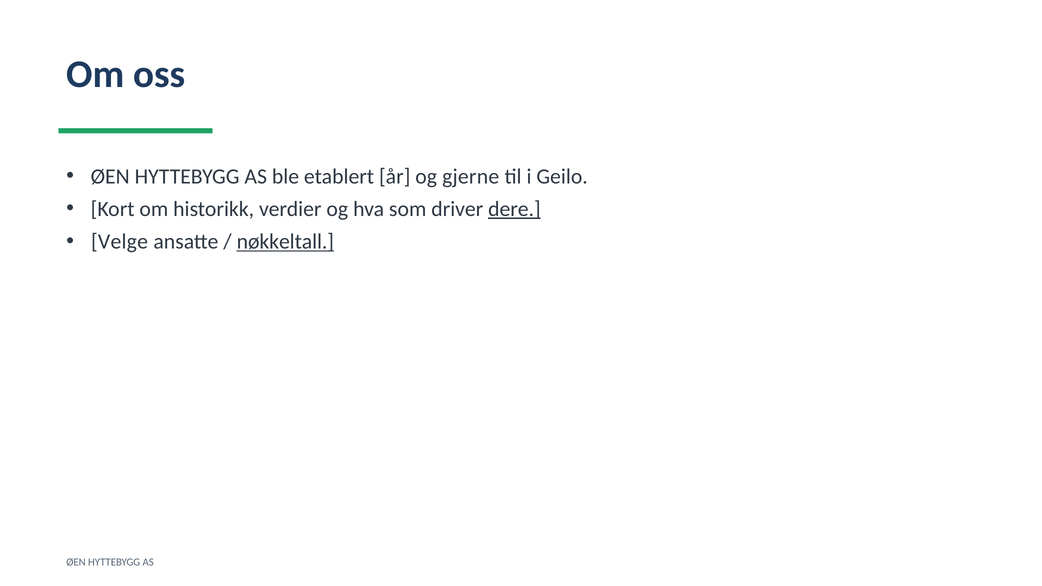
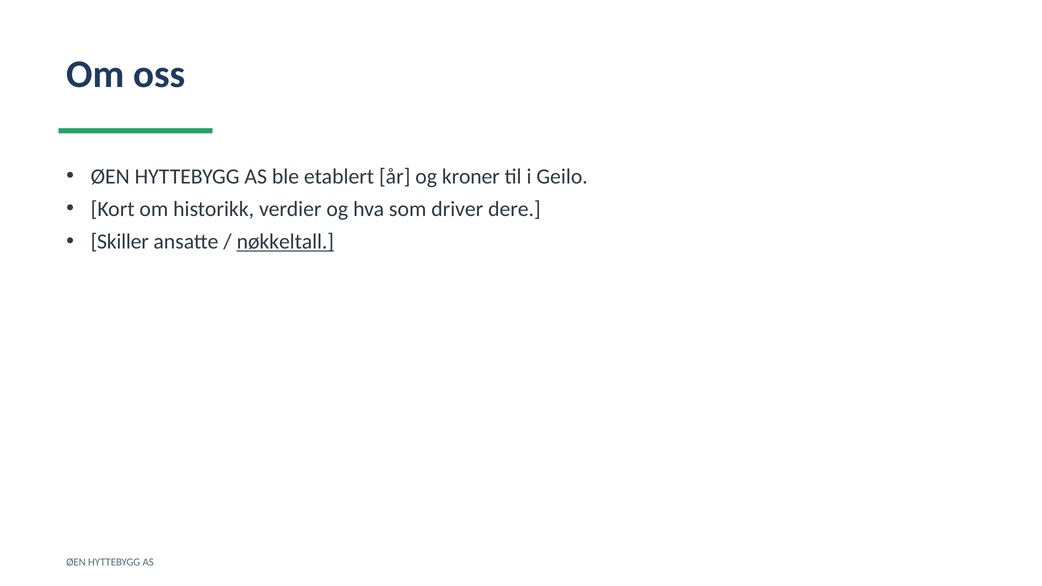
gjerne: gjerne -> kroner (471, 176)
dere underline: present -> none (514, 209)
Velge: Velge -> Skiller (120, 242)
